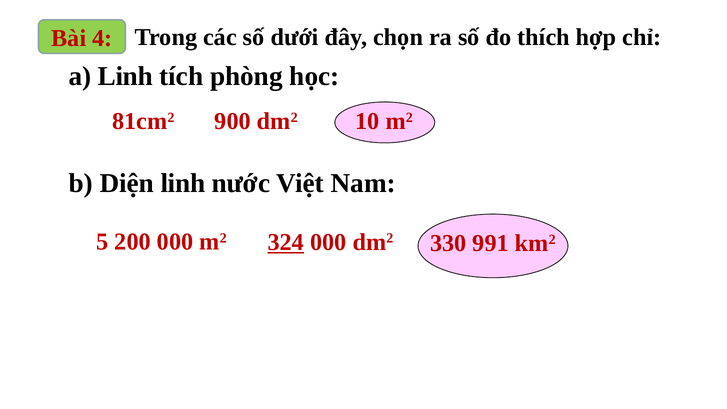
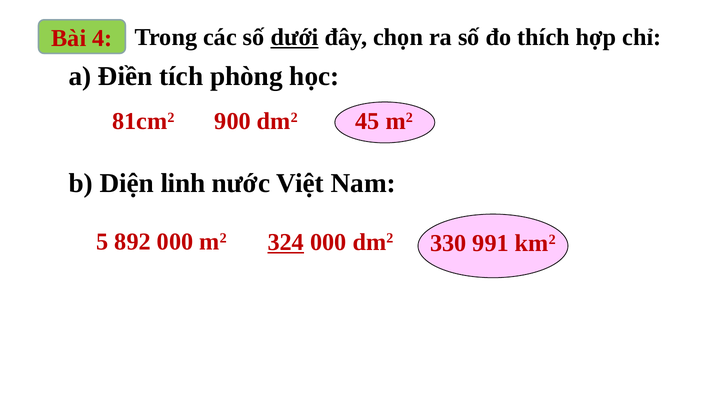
dưới underline: none -> present (295, 37)
a Linh: Linh -> Điền (125, 76)
10: 10 -> 45 (367, 121)
200: 200 -> 892 (133, 242)
